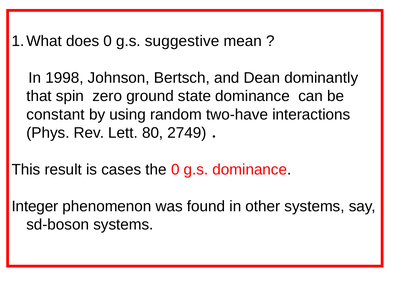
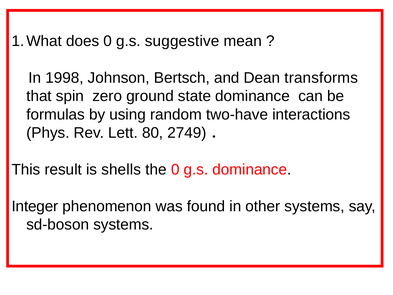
dominantly: dominantly -> transforms (321, 78)
constant: constant -> formulas (56, 114)
cases: cases -> shells (121, 169)
